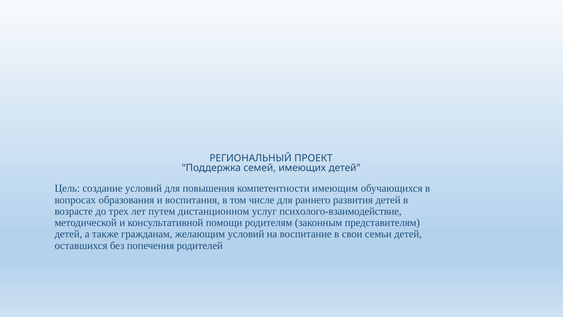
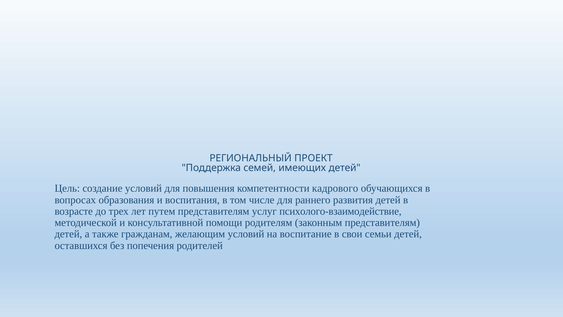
имеющим: имеющим -> кадрового (335, 188)
путем дистанционном: дистанционном -> представителям (214, 211)
